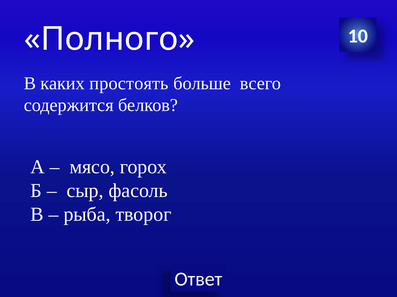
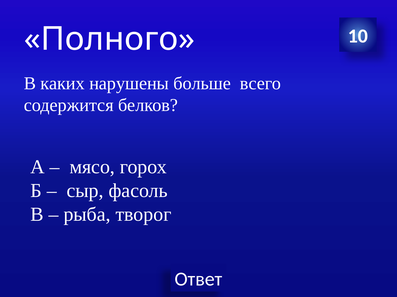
простоять: простоять -> нарушены (129, 84)
